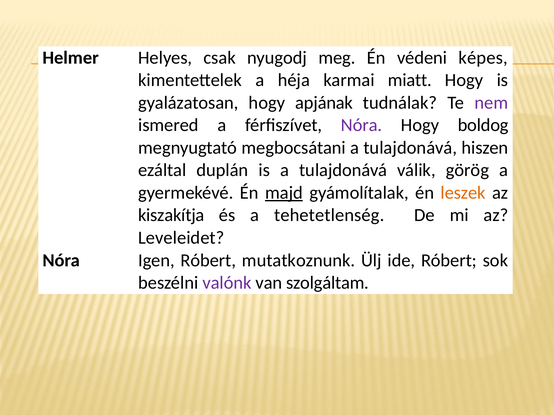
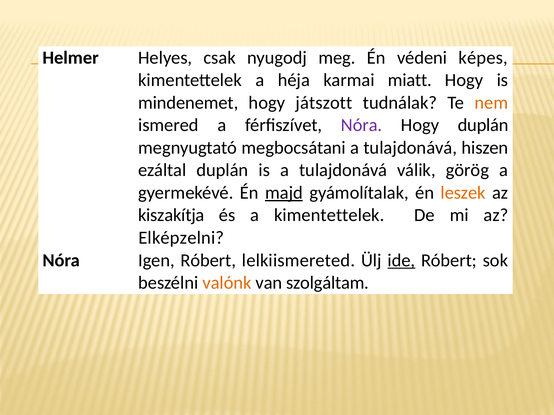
gyalázatosan: gyalázatosan -> mindenemet (188, 103)
apjának: apjának -> játszott (324, 103)
nem colour: purple -> orange (491, 103)
Hogy boldog: boldog -> duplán (483, 125)
a tehetetlenség: tehetetlenség -> kimentettelek (329, 215)
Leveleidet: Leveleidet -> Elképzelni (181, 238)
mutatkoznunk: mutatkoznunk -> lelkiismereted (299, 261)
ide underline: none -> present (401, 261)
valónk colour: purple -> orange (227, 283)
